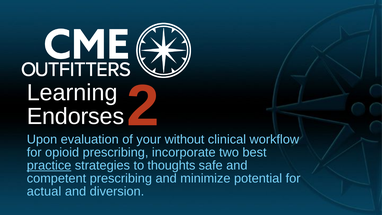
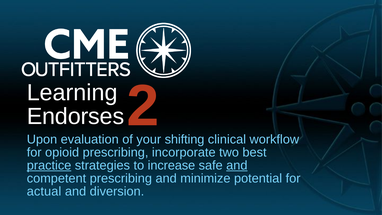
without: without -> shifting (185, 139)
thoughts: thoughts -> increase (171, 165)
and underline: none -> present (237, 165)
